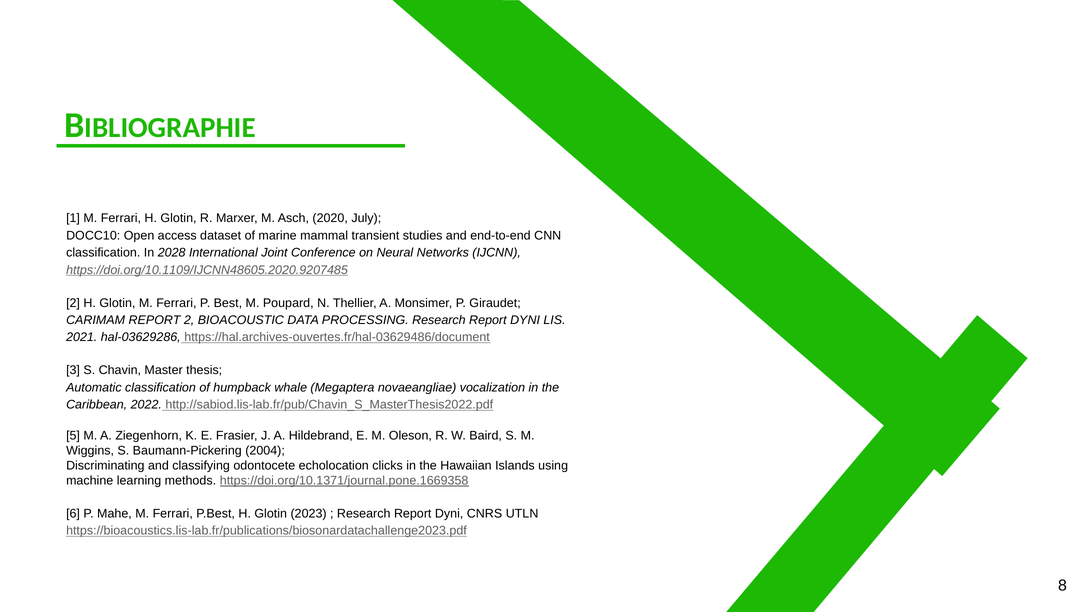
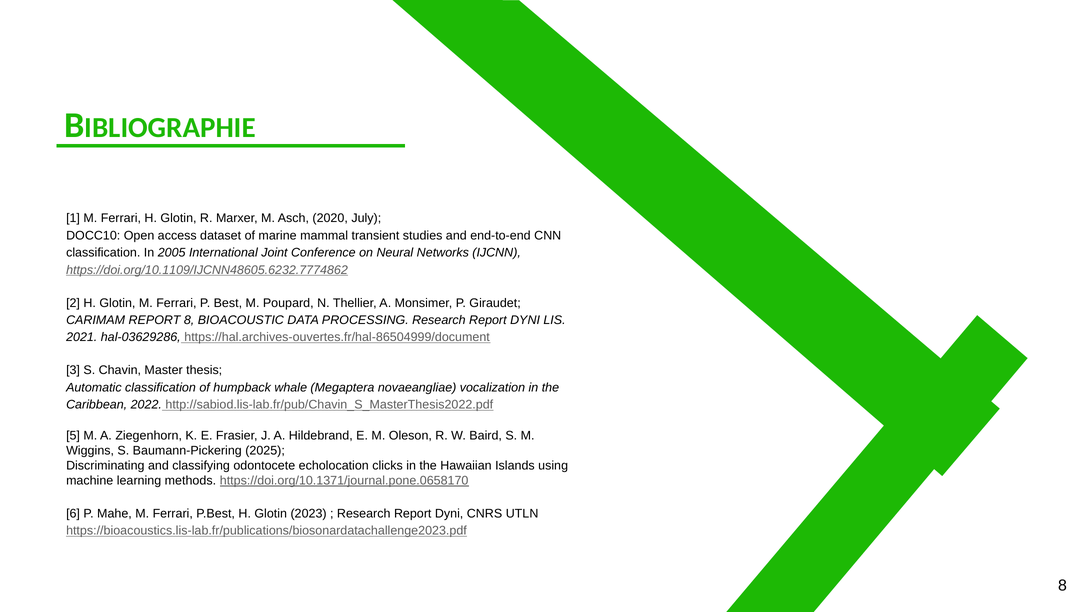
2028: 2028 -> 2005 (172, 253)
https://doi.org/10.1109/IJCNN48605.2020.9207485: https://doi.org/10.1109/IJCNN48605.2020.9207485 -> https://doi.org/10.1109/IJCNN48605.6232.7774862 (207, 270)
REPORT 2: 2 -> 8 (189, 320)
https://hal.archives-ouvertes.fr/hal-03629486/document: https://hal.archives-ouvertes.fr/hal-03629486/document -> https://hal.archives-ouvertes.fr/hal-86504999/document (337, 337)
2004: 2004 -> 2025 (265, 451)
https://doi.org/10.1371/journal.pone.1669358: https://doi.org/10.1371/journal.pone.1669358 -> https://doi.org/10.1371/journal.pone.0658170 (344, 481)
